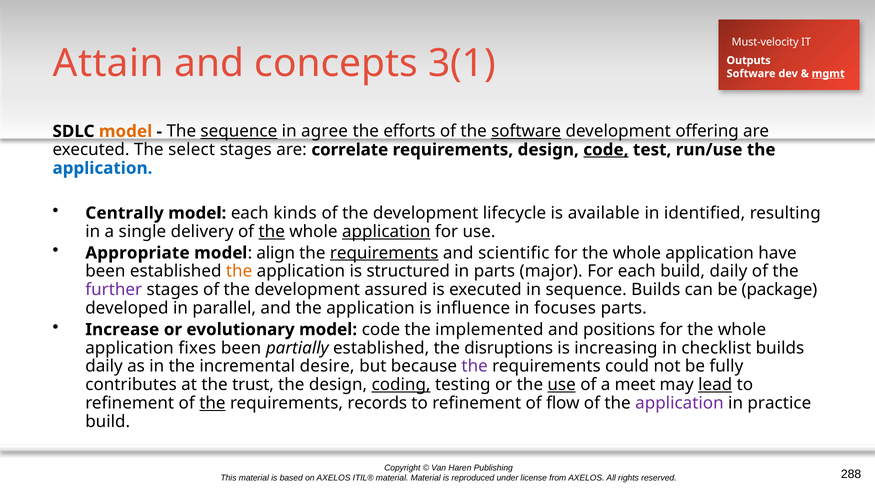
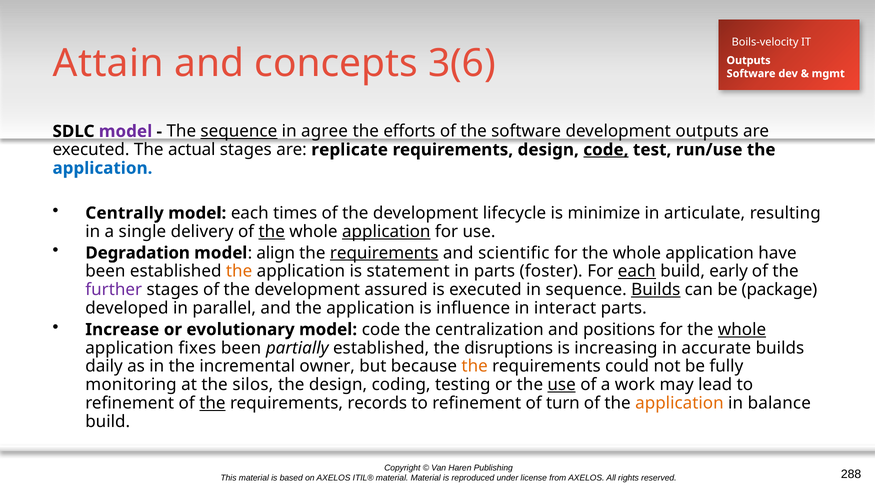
Must-velocity: Must-velocity -> Boils-velocity (765, 42)
3(1: 3(1 -> 3(6 (462, 63)
mgmt underline: present -> none (828, 74)
model colour: orange -> purple (126, 131)
software underline: present -> none (526, 131)
development offering: offering -> outputs (707, 131)
select: select -> actual (192, 150)
correlate: correlate -> replicate (350, 150)
kinds: kinds -> times (295, 213)
available: available -> minimize (604, 213)
identified: identified -> articulate (705, 213)
Appropriate: Appropriate -> Degradation (138, 253)
structured: structured -> statement (408, 271)
major: major -> foster (551, 271)
each underline: none -> present (637, 271)
build daily: daily -> early (729, 271)
Builds underline: none -> present (656, 290)
focuses: focuses -> interact (565, 308)
implemented: implemented -> centralization (489, 330)
whole underline: none -> present (742, 330)
checklist: checklist -> accurate (716, 348)
desire: desire -> owner (327, 366)
the colour: purple -> orange (475, 366)
contributes: contributes -> monitoring (131, 385)
trust: trust -> silos (253, 385)
coding underline: present -> none (401, 385)
meet: meet -> work (635, 385)
lead underline: present -> none (715, 385)
flow: flow -> turn (563, 403)
application colour: purple -> orange (679, 403)
practice: practice -> balance (779, 403)
